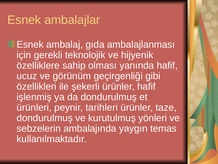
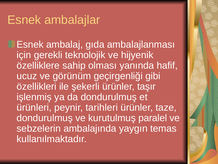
ürünler hafif: hafif -> taşır (146, 86)
yönleri: yönleri -> paralel (153, 118)
